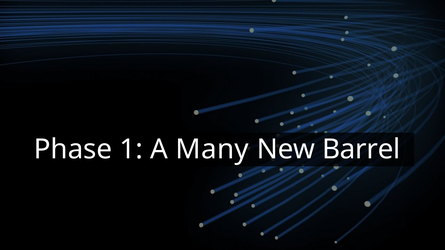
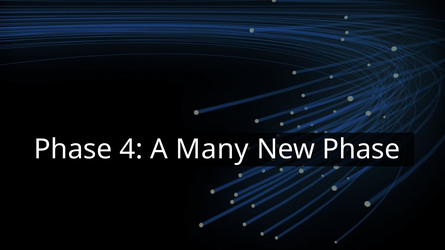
1: 1 -> 4 (131, 150)
New Barrel: Barrel -> Phase (361, 150)
